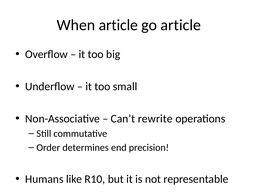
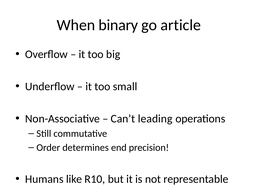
When article: article -> binary (118, 25)
rewrite: rewrite -> leading (155, 118)
